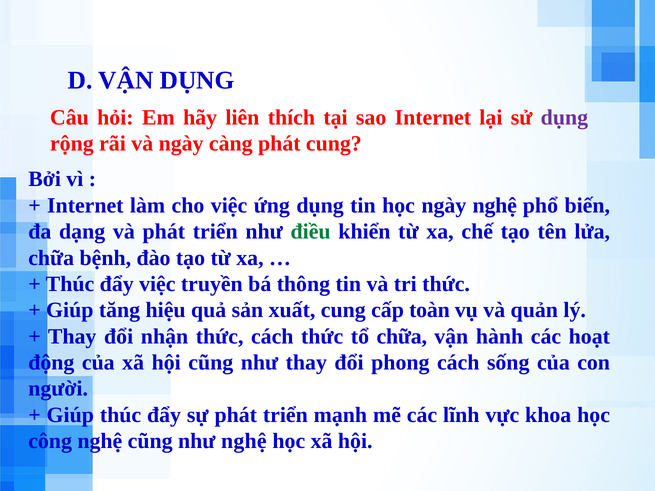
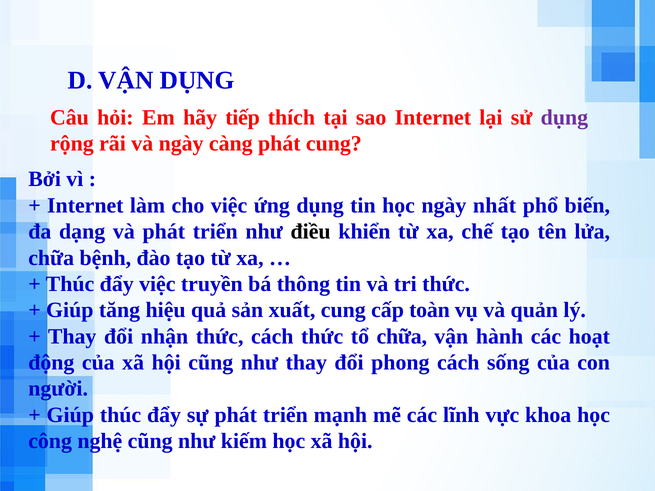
liên: liên -> tiếp (243, 118)
ngày nghệ: nghệ -> nhất (494, 206)
điều colour: green -> black (311, 232)
như nghệ: nghệ -> kiếm (244, 441)
